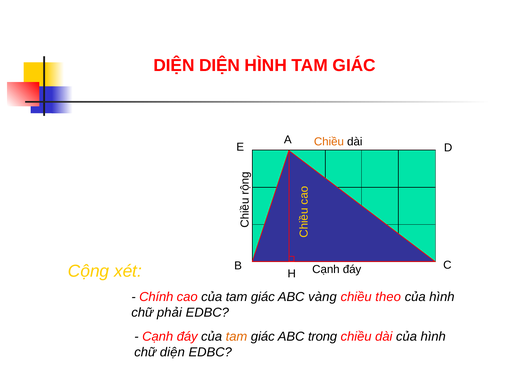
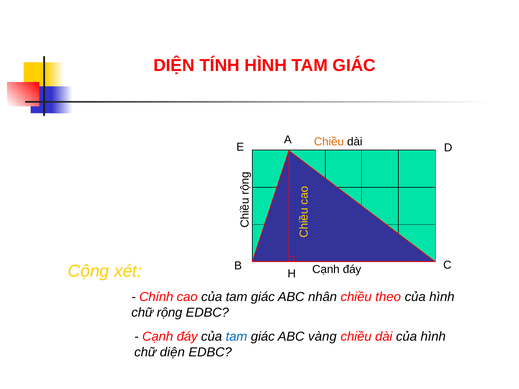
DIỆN DIỆN: DIỆN -> TÍNH (220, 66)
vàng: vàng -> nhân (323, 297)
phải: phải -> rộng (170, 313)
tam colour: orange -> blue (237, 337)
trong: trong -> vàng (322, 337)
